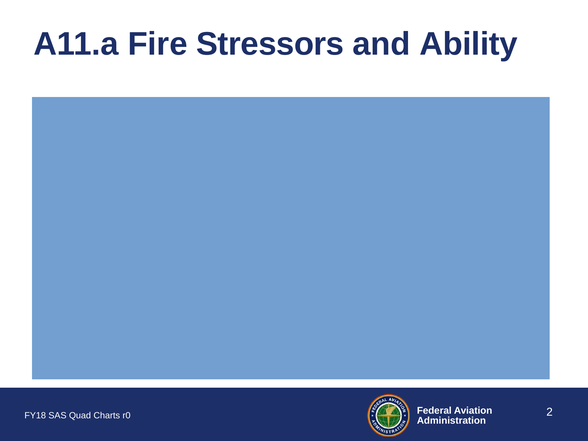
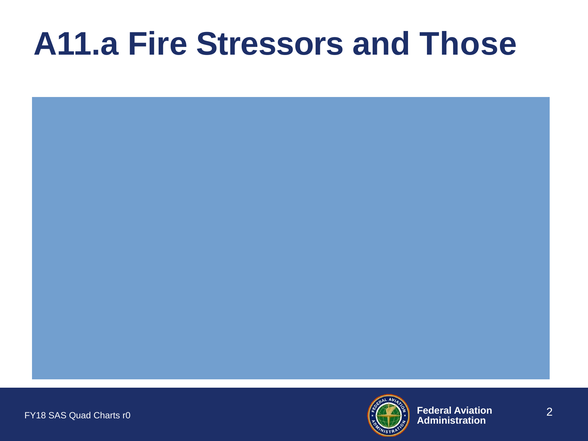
Ability: Ability -> Those (468, 44)
